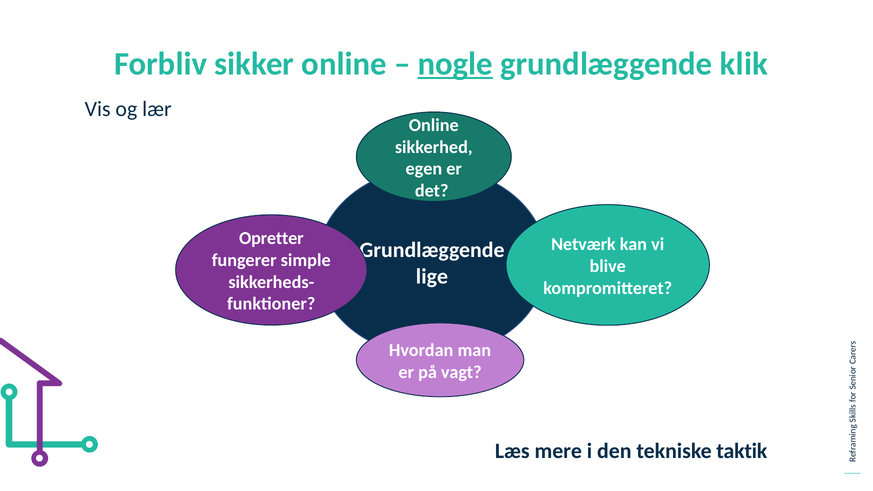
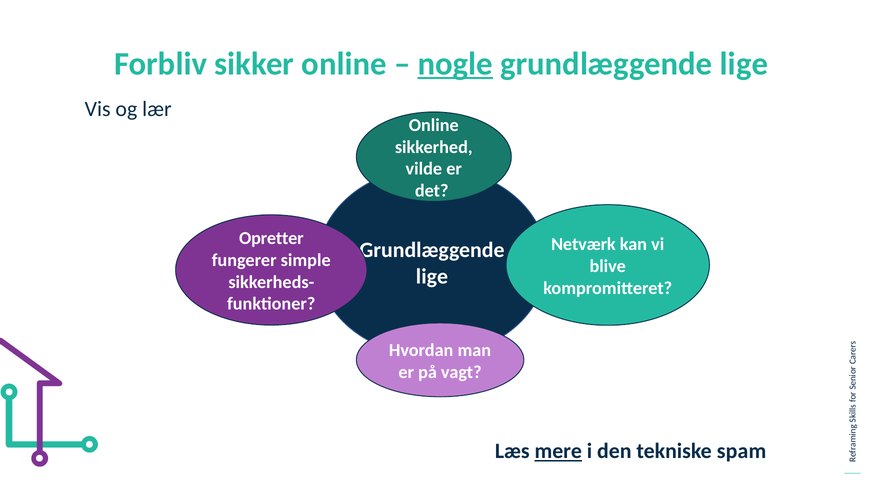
klik: klik -> lige (744, 64)
egen: egen -> vilde (424, 169)
mere underline: none -> present (558, 451)
taktik: taktik -> spam (742, 451)
